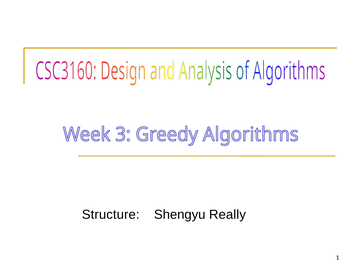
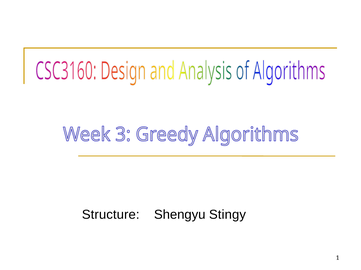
Really: Really -> Stingy (227, 215)
